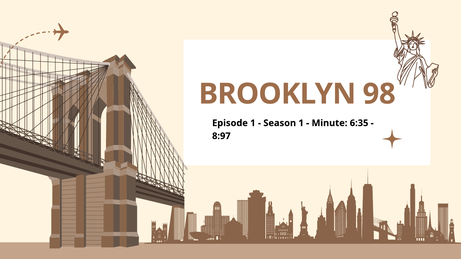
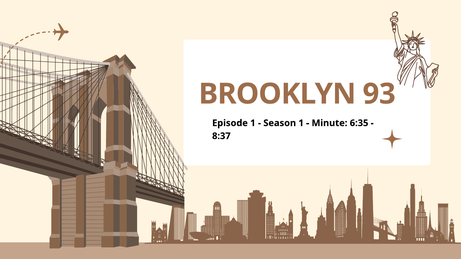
98: 98 -> 93 (379, 94)
8:97: 8:97 -> 8:37 (221, 136)
